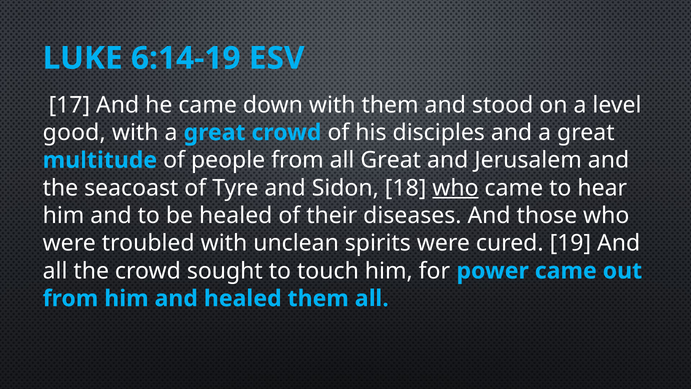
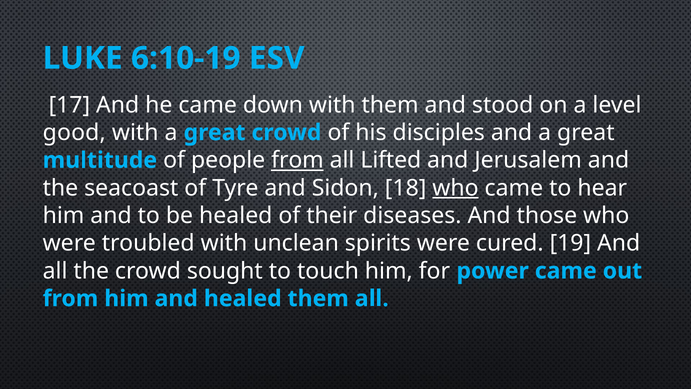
6:14-19: 6:14-19 -> 6:10-19 (186, 58)
from underline: none -> present (297, 160)
all Great: Great -> Lifted (391, 160)
